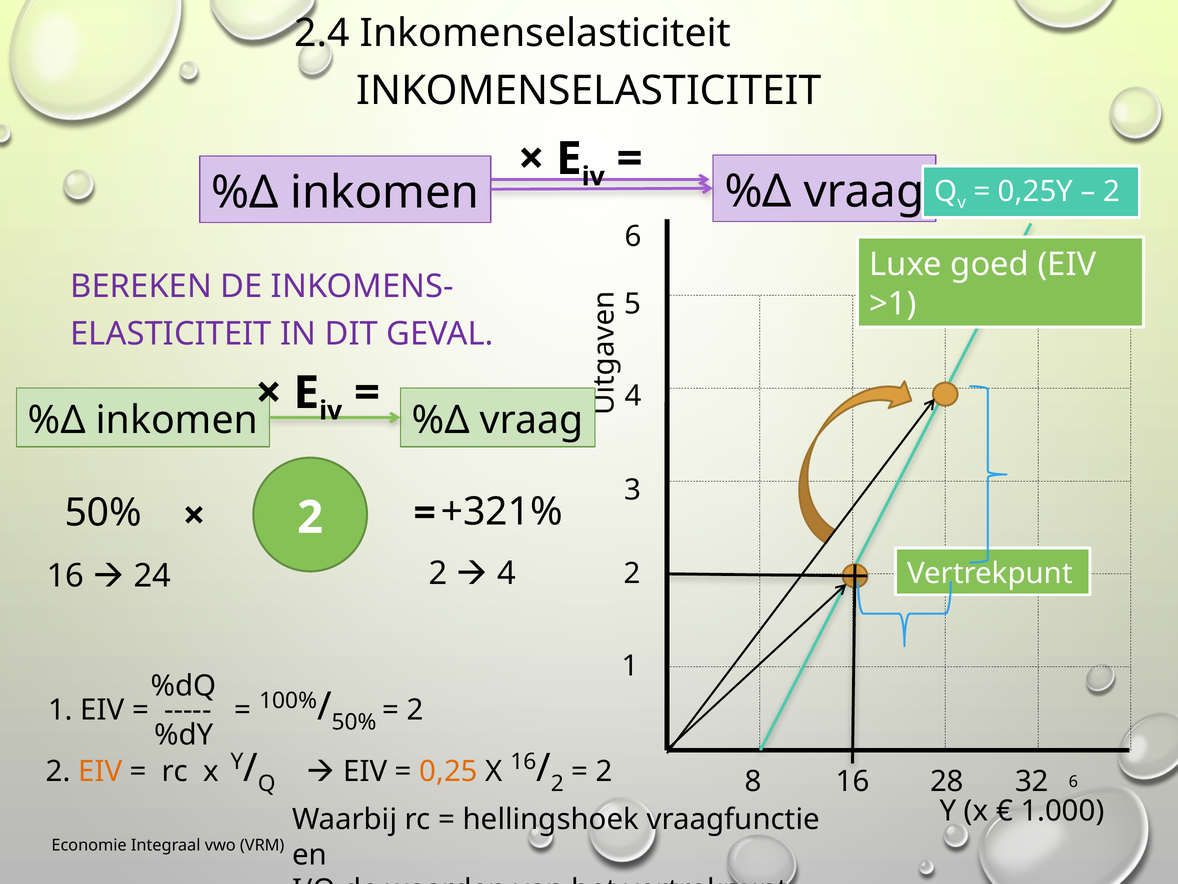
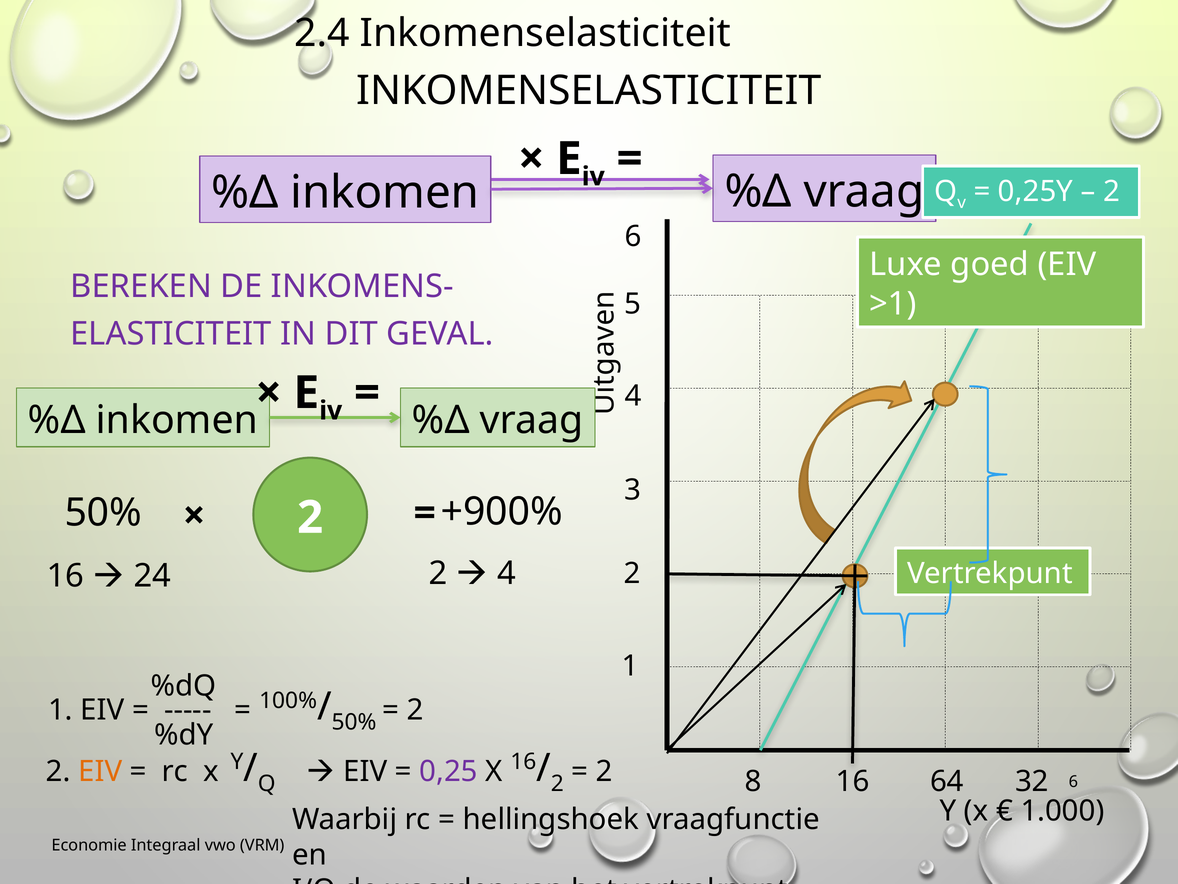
+321%: +321% -> +900% (502, 511)
0,25 colour: orange -> purple (449, 771)
28: 28 -> 64 (947, 781)
